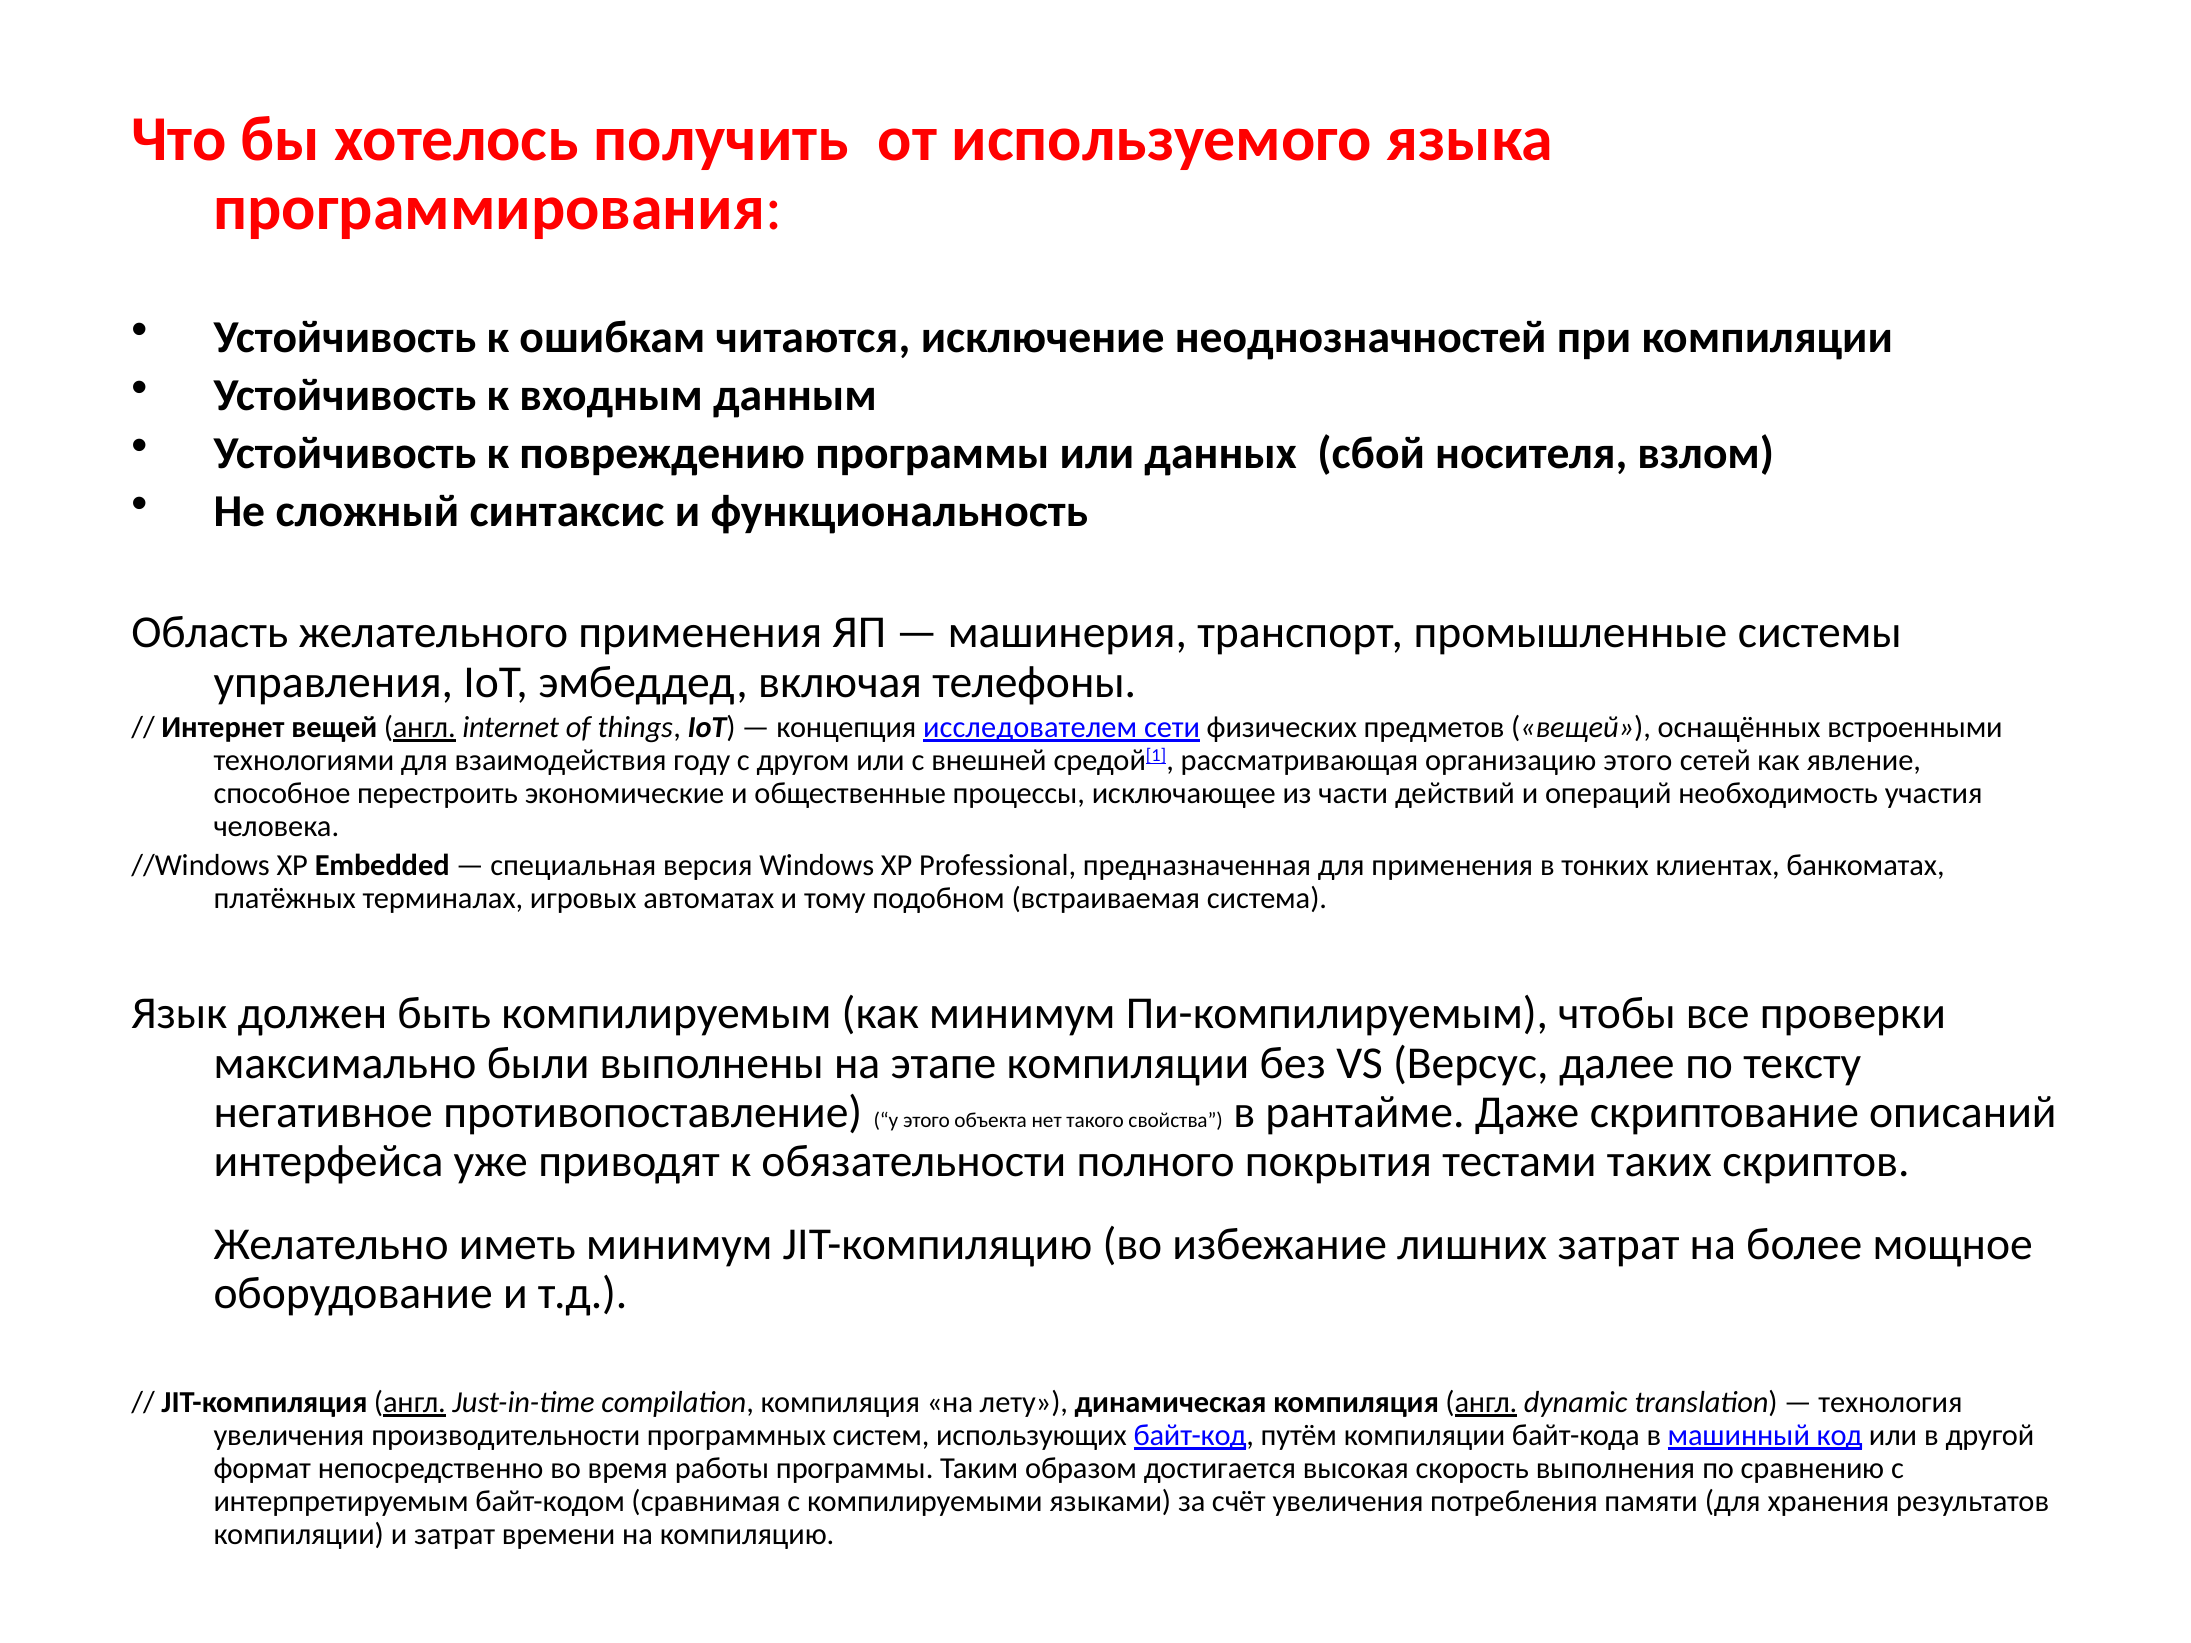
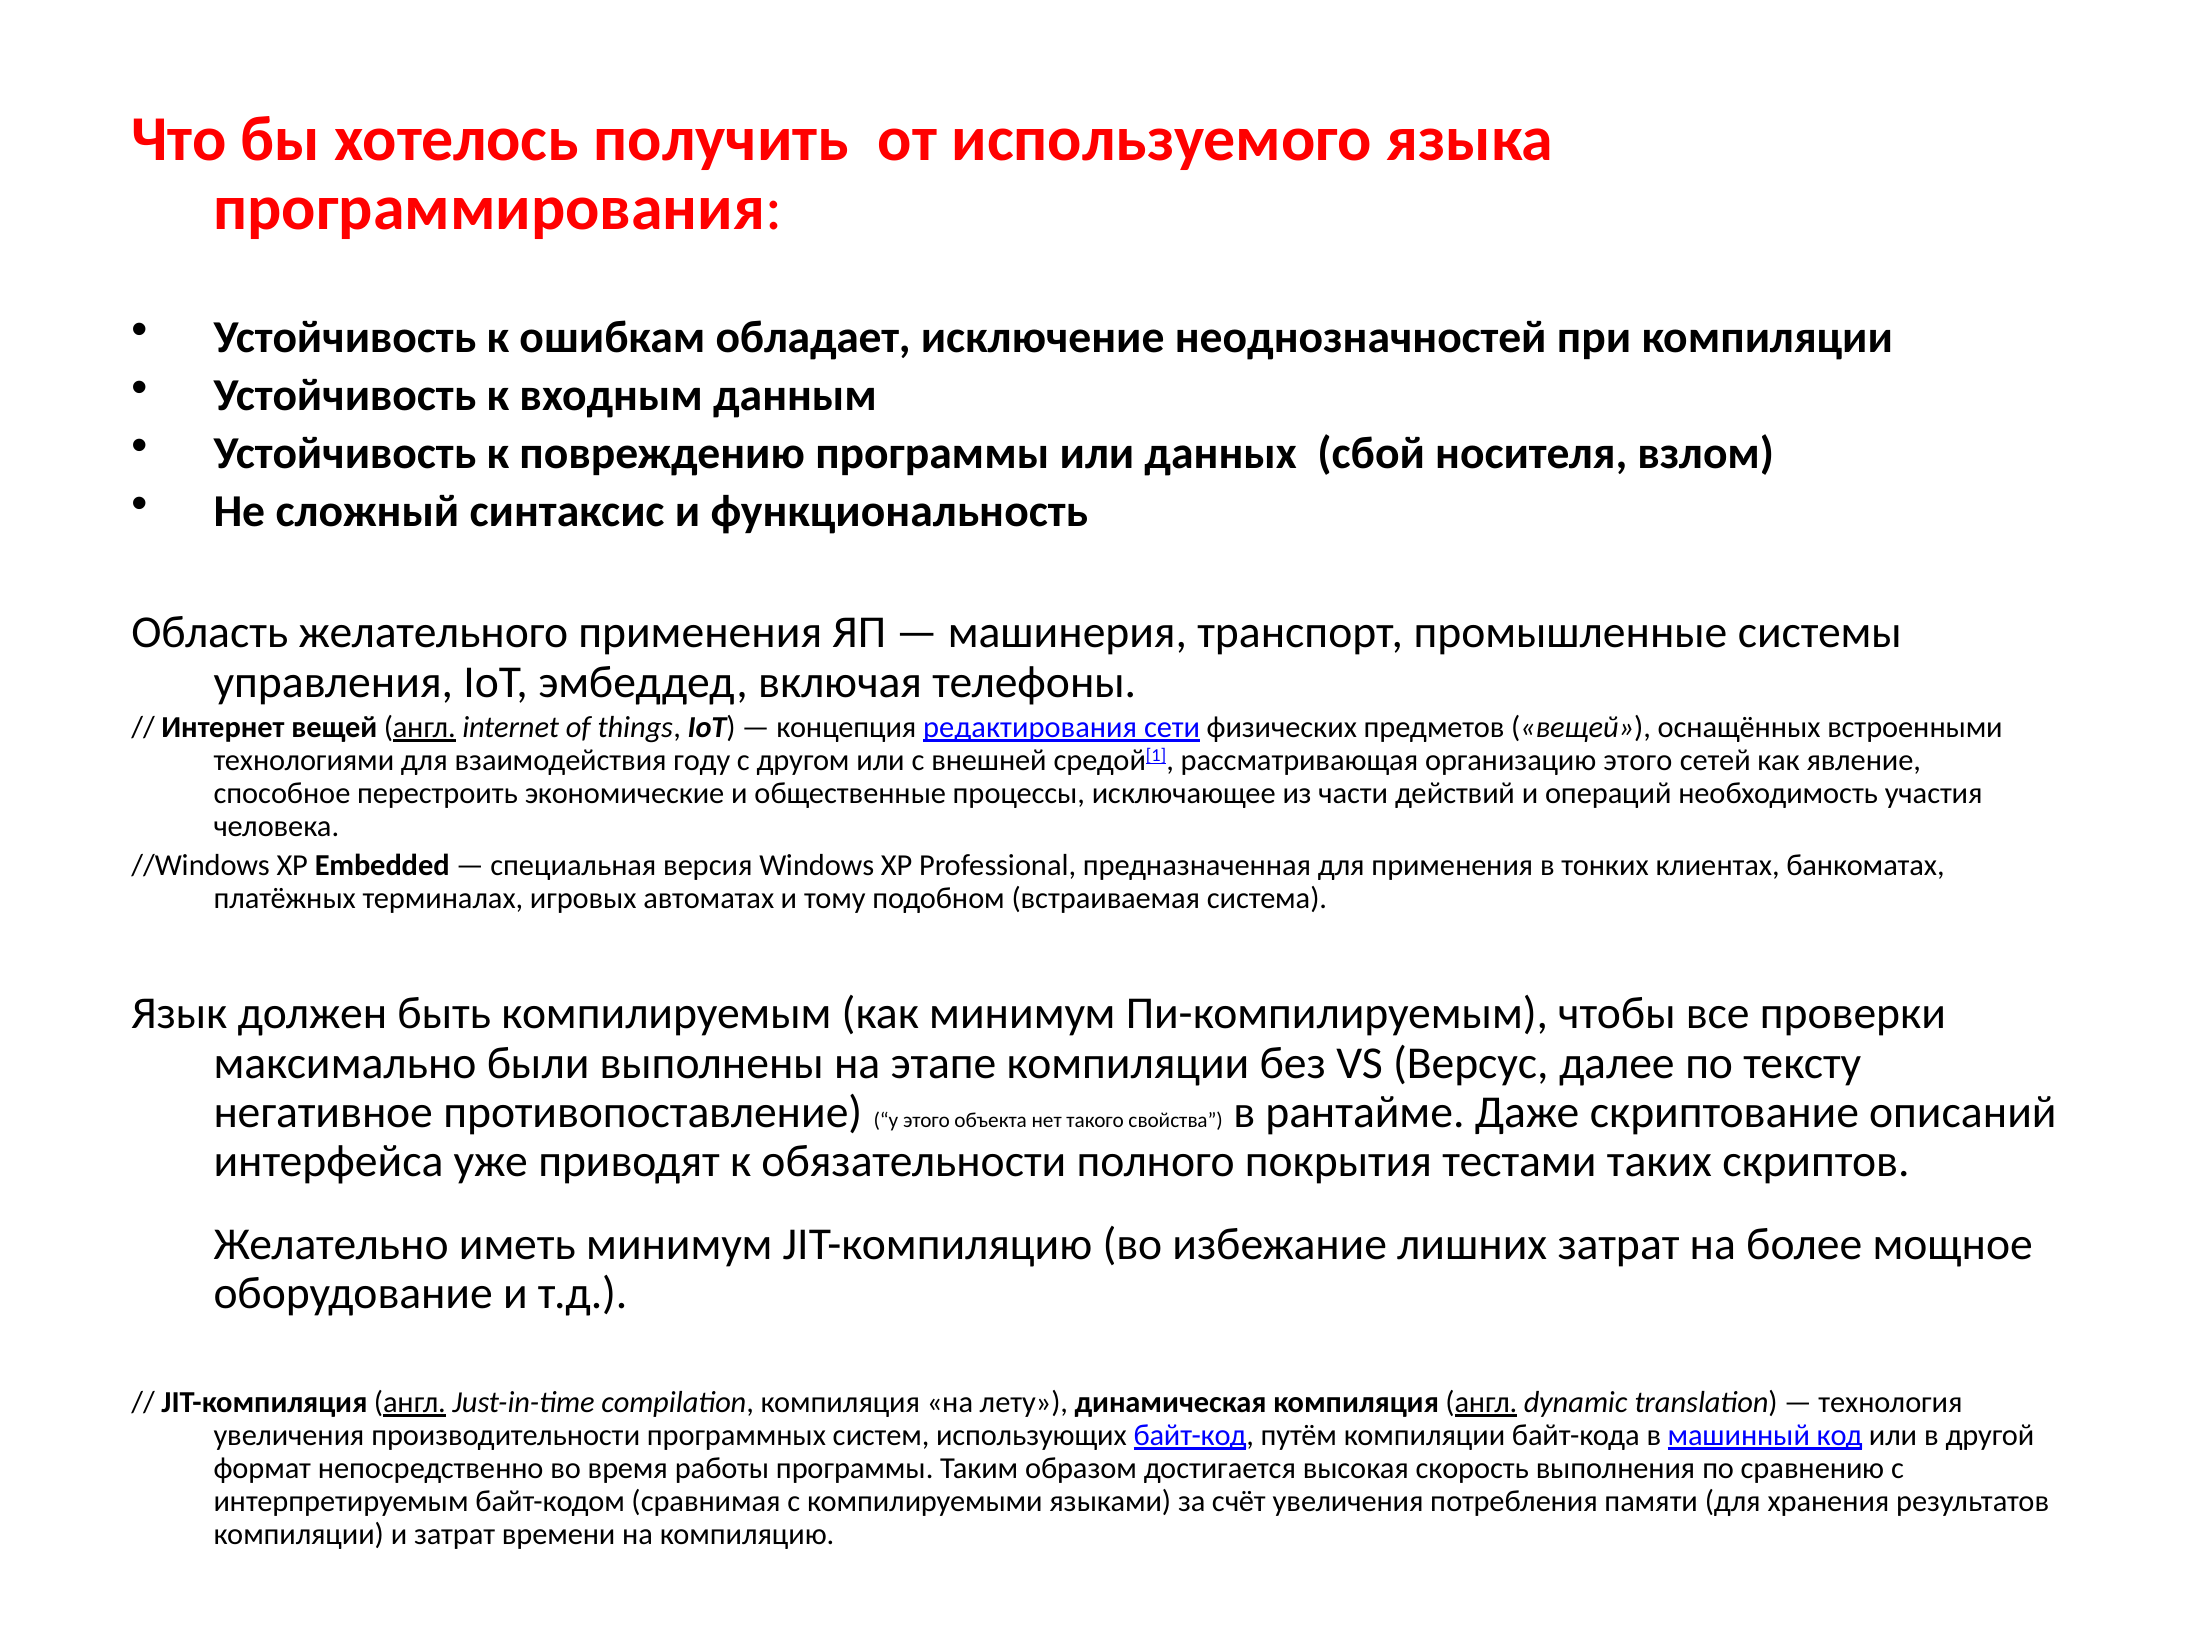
читаются: читаются -> обладает (813, 337)
исследователем: исследователем -> редактирования (1030, 728)
